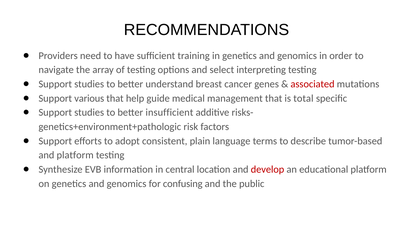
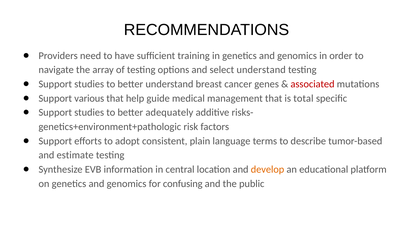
select interpreting: interpreting -> understand (261, 70)
insufficient: insufficient -> adequately (169, 113)
and platform: platform -> estimate (75, 155)
develop colour: red -> orange (268, 170)
